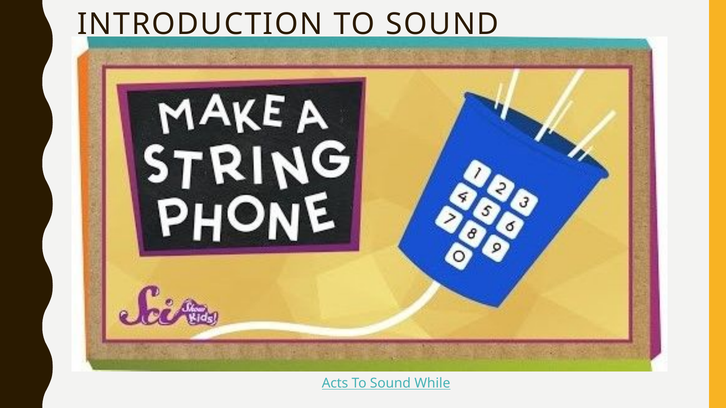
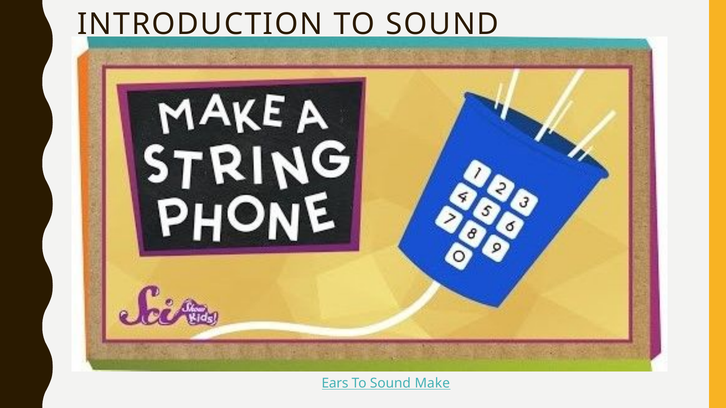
Acts: Acts -> Ears (335, 384)
While: While -> Make (432, 384)
